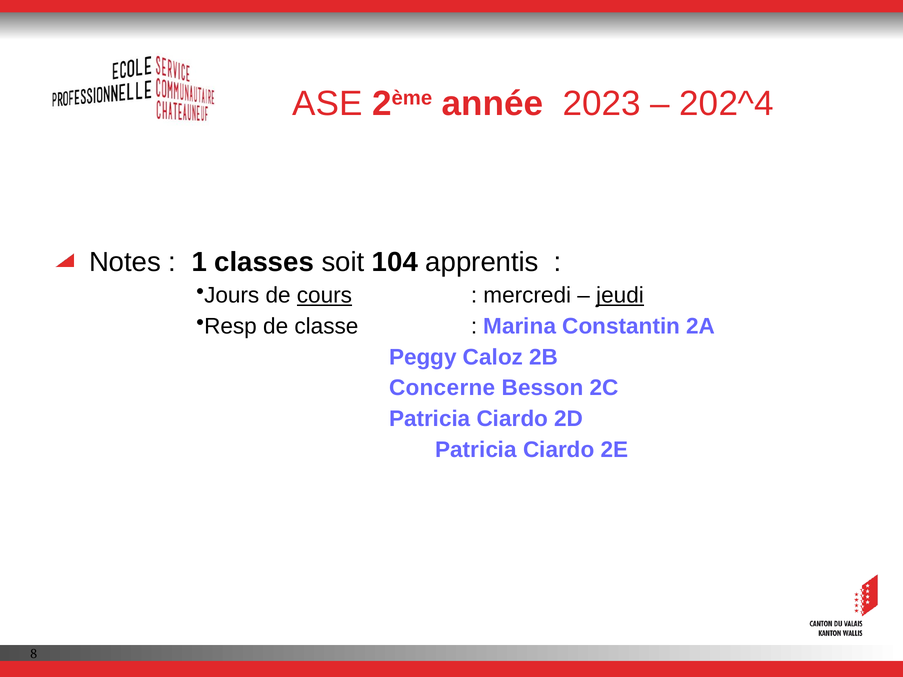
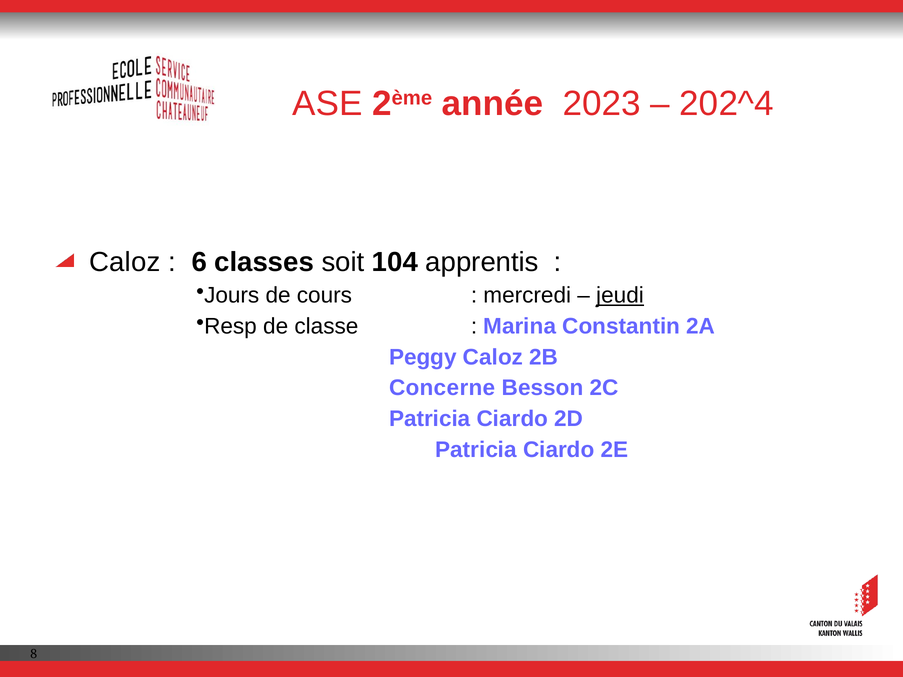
Notes: Notes -> Caloz (125, 262)
1: 1 -> 6 (199, 262)
cours underline: present -> none (324, 296)
